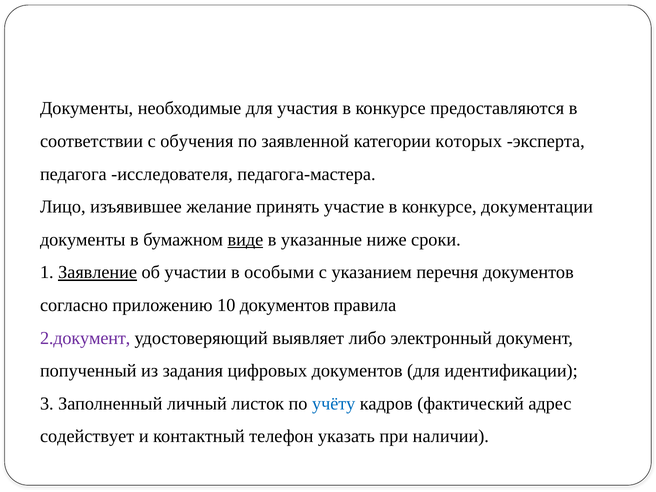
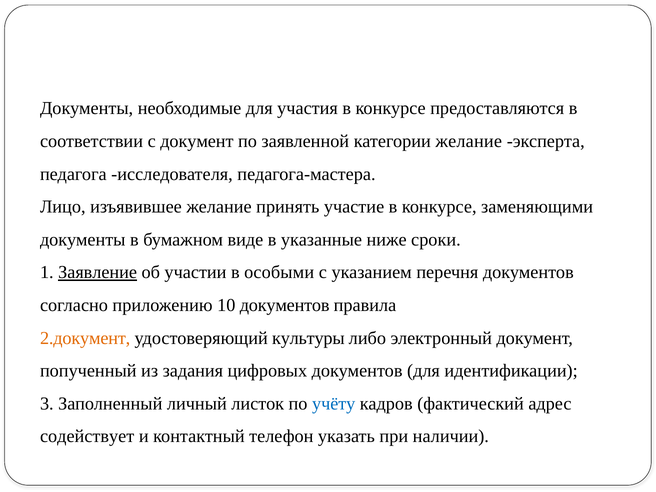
с обучения: обучения -> документ (197, 141)
категории которых: которых -> желание (469, 141)
документации: документации -> заменяющими (537, 207)
виде underline: present -> none (245, 240)
2.документ colour: purple -> orange (85, 338)
выявляет: выявляет -> культуры (308, 338)
